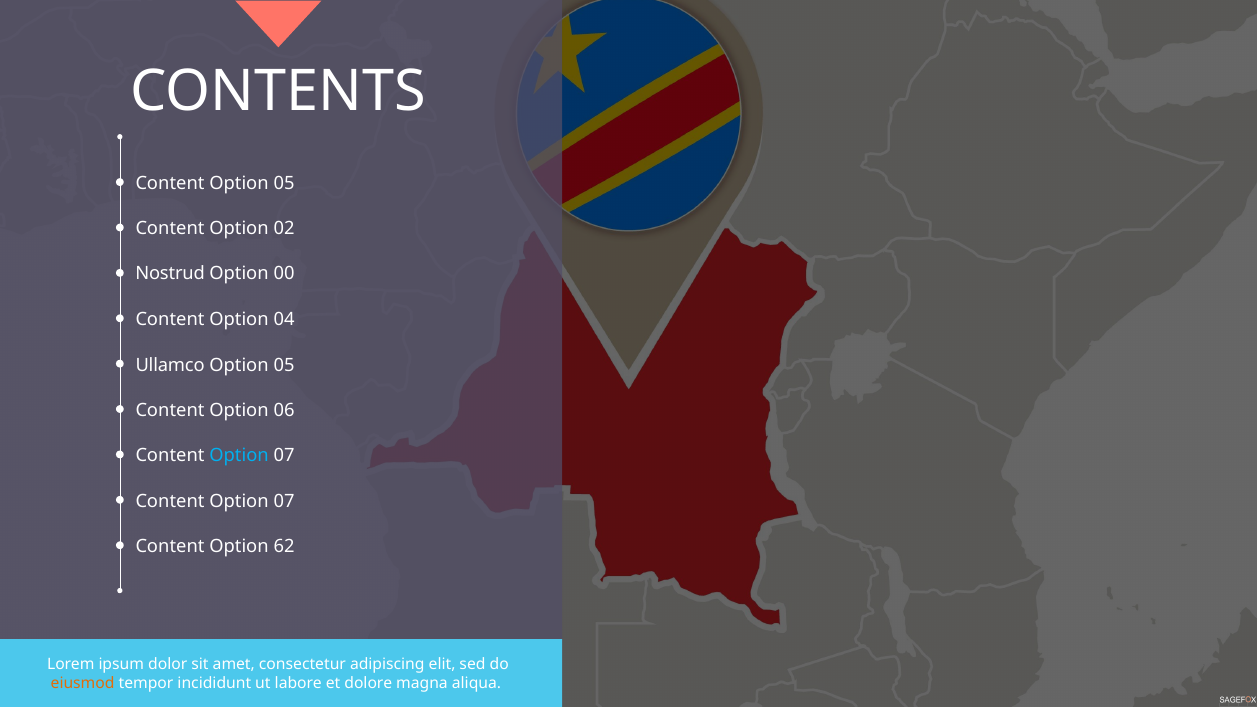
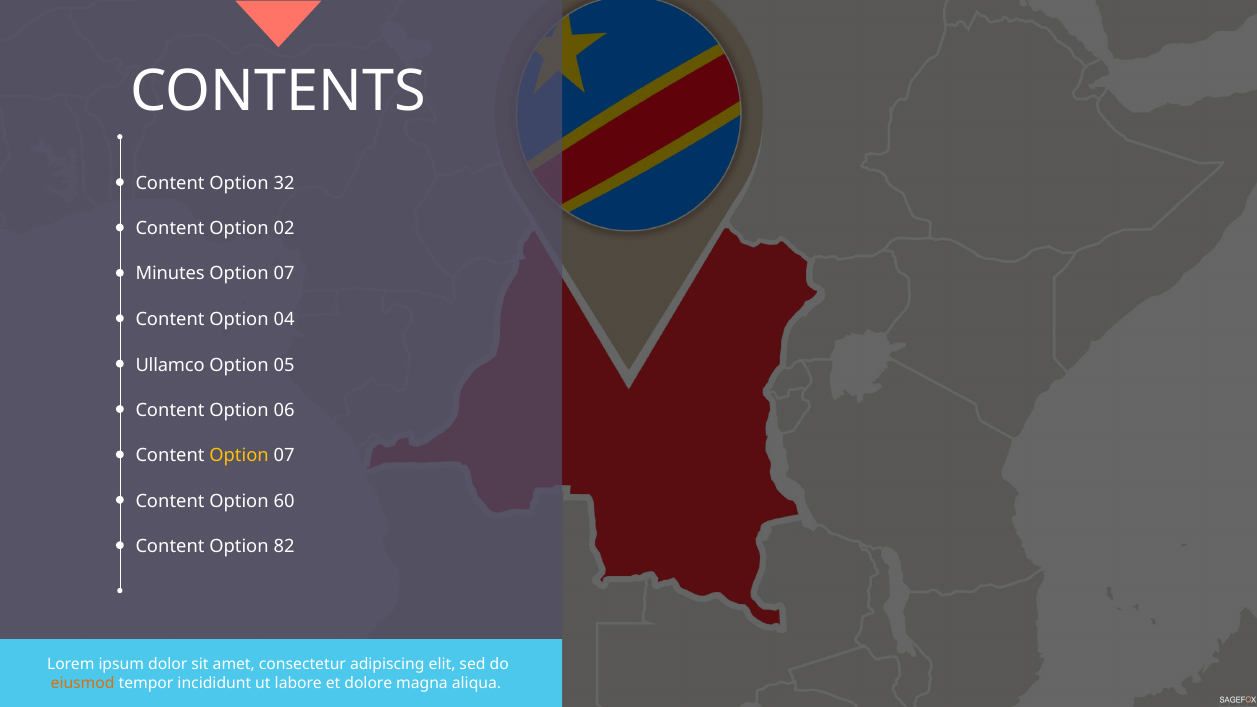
Content Option 05: 05 -> 32 (284, 183)
Nostrud: Nostrud -> Minutes (170, 274)
00: 00 -> 07 (284, 274)
Option colour: light blue -> yellow (239, 456)
07: 07 -> 60 (284, 501)
62: 62 -> 82 (284, 546)
